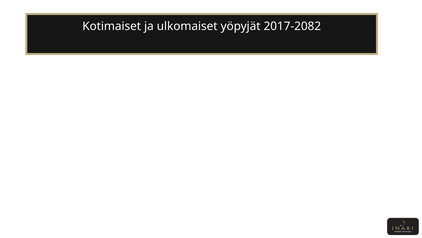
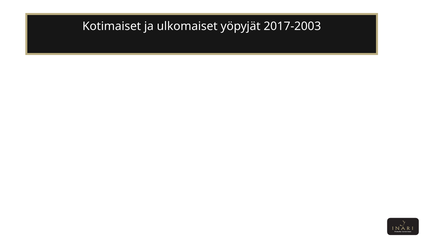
2017-2082: 2017-2082 -> 2017-2003 (292, 26)
